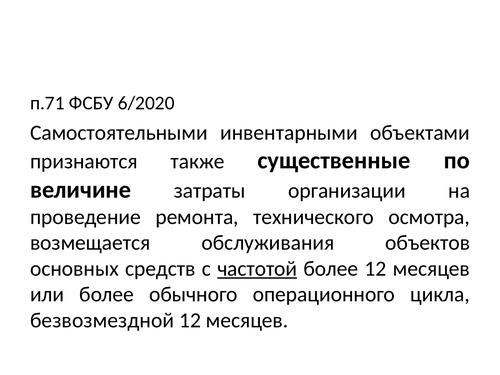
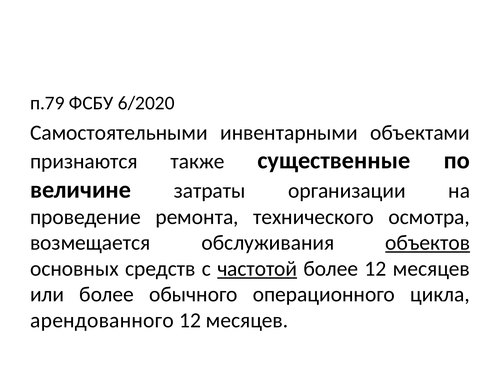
п.71: п.71 -> п.79 (47, 103)
объектов underline: none -> present (428, 243)
безвозмездной: безвозмездной -> арендованного (102, 320)
